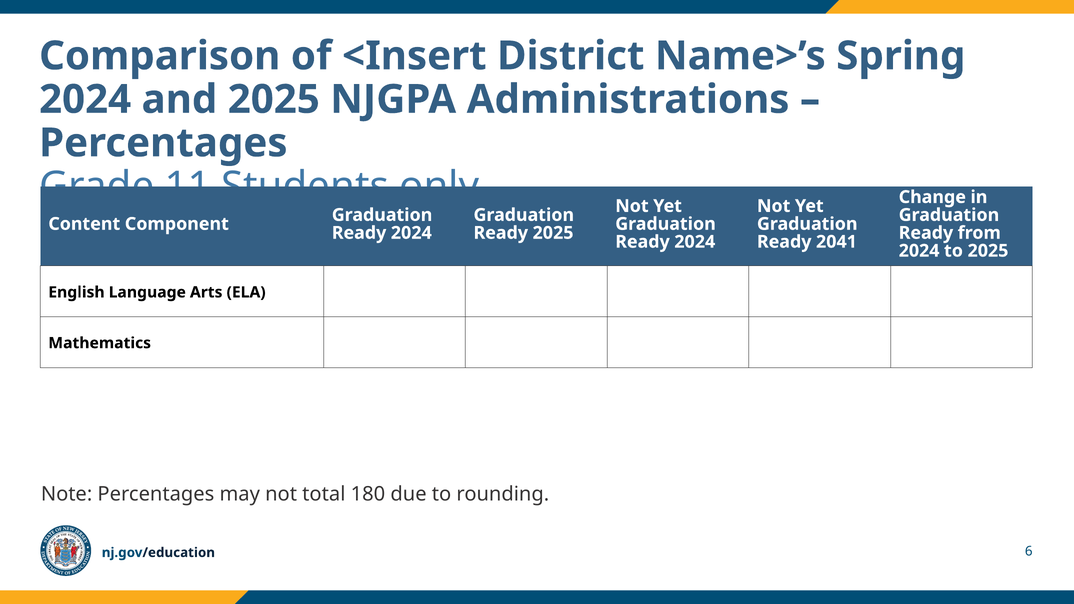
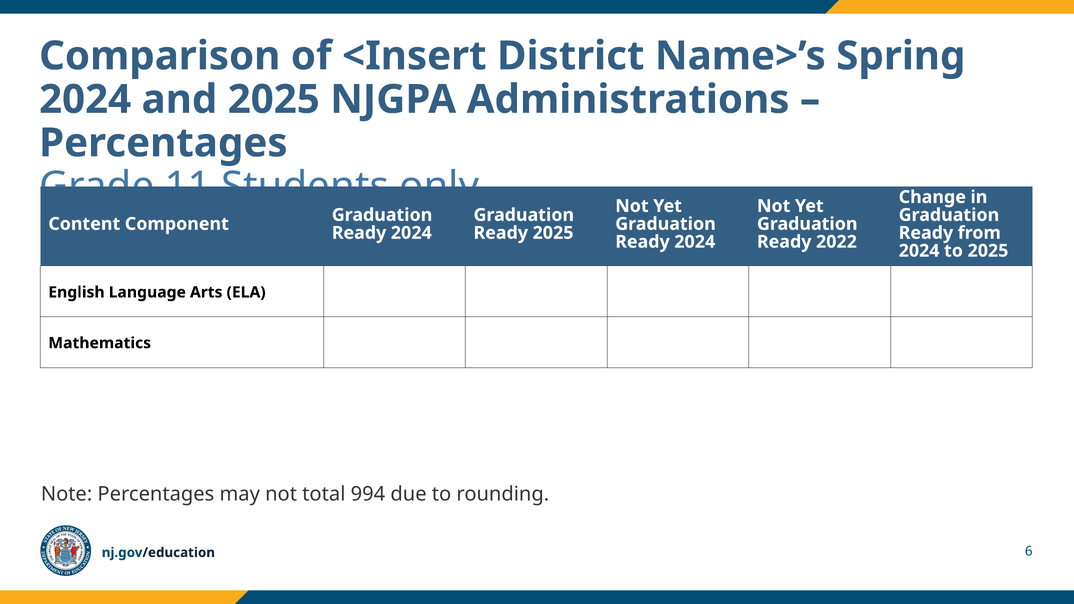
2041: 2041 -> 2022 (836, 242)
180: 180 -> 994 (368, 494)
